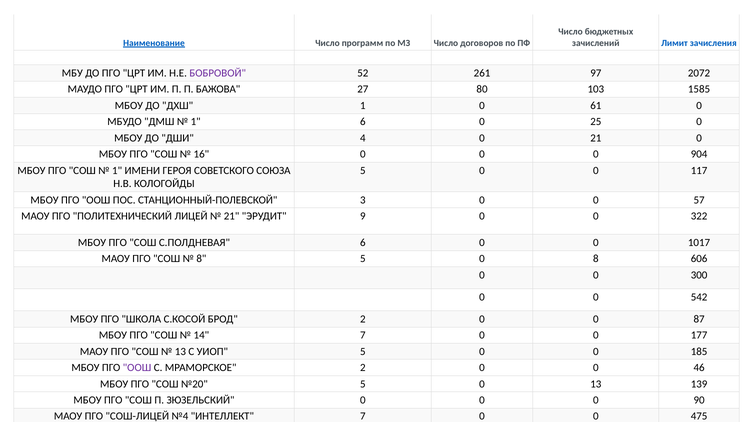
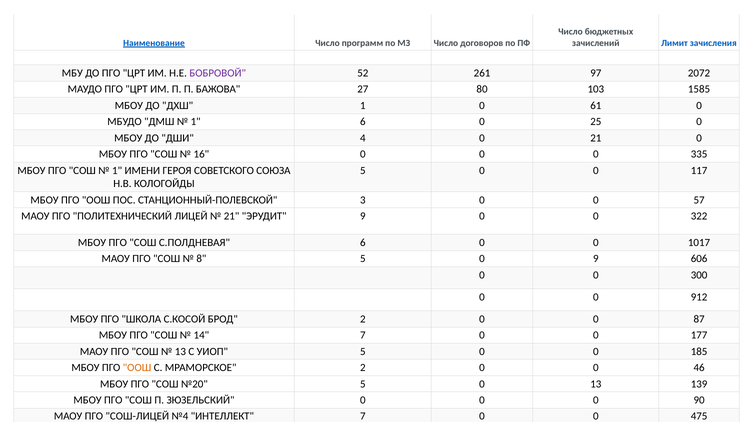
904: 904 -> 335 (699, 154)
0 8: 8 -> 9 (596, 259)
542: 542 -> 912 (699, 297)
ООШ colour: purple -> orange (137, 368)
